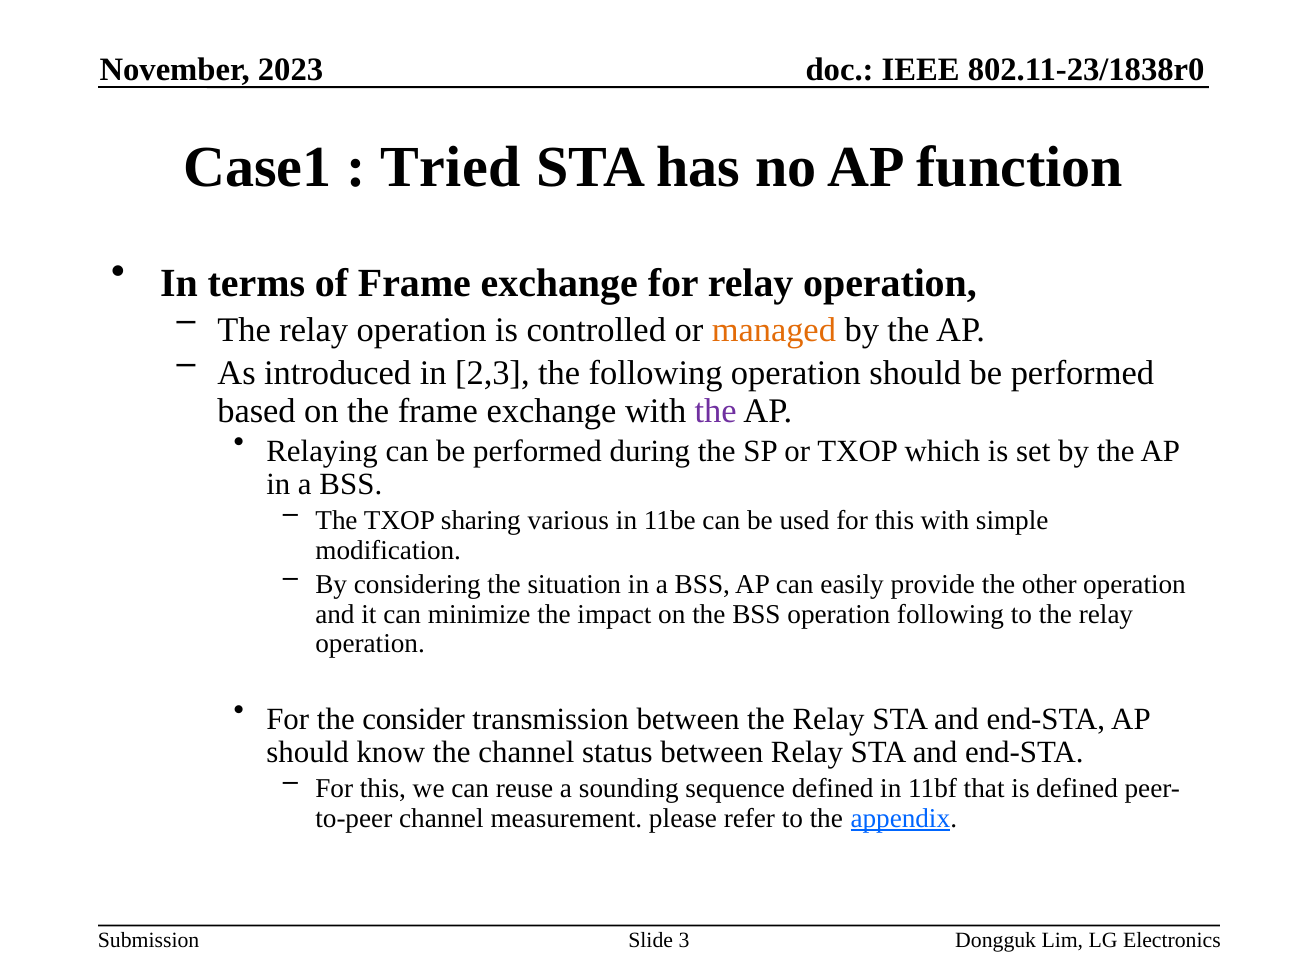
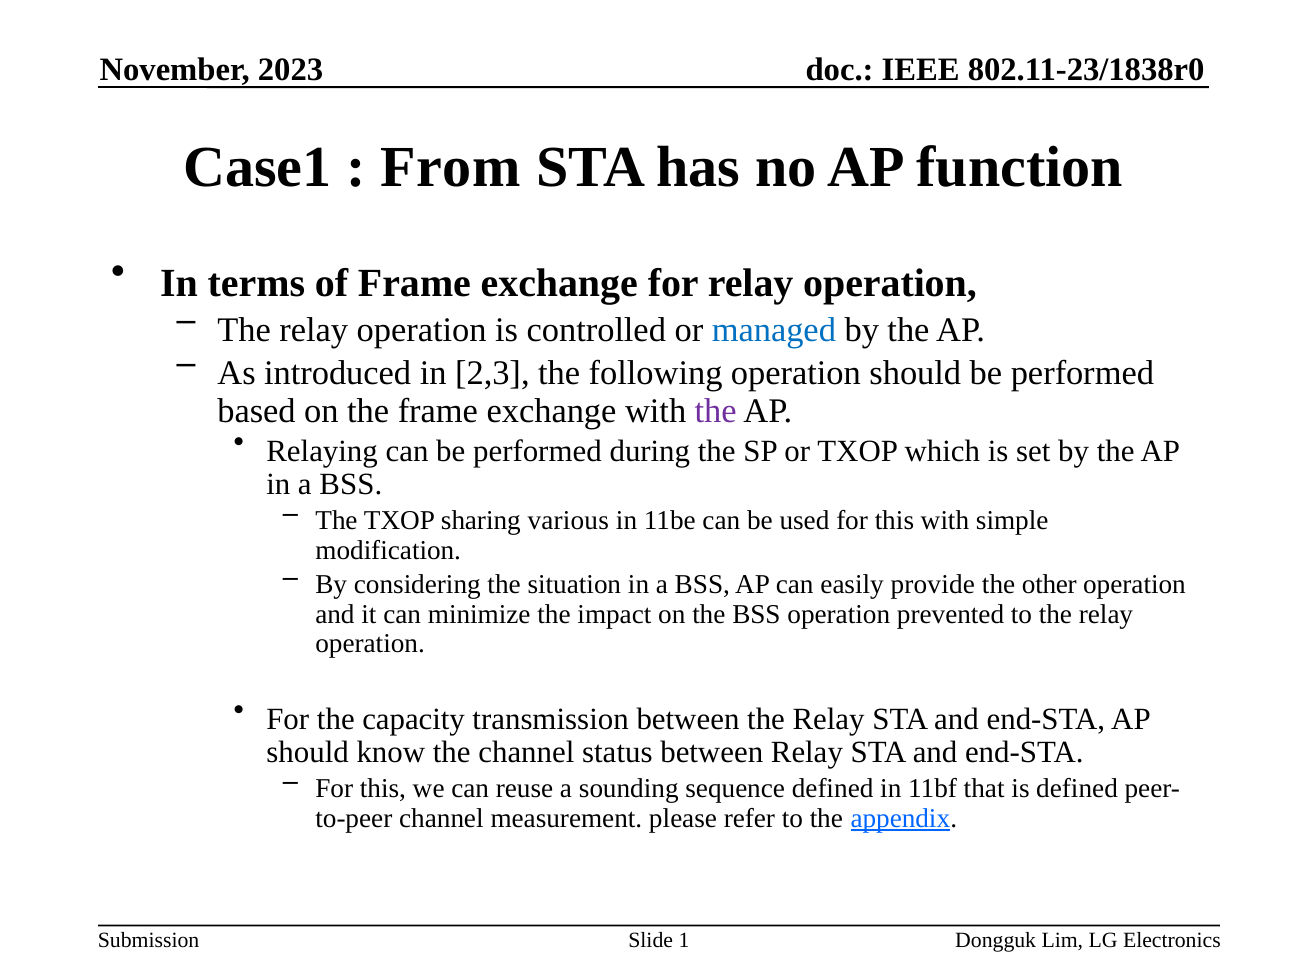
Tried: Tried -> From (451, 167)
managed colour: orange -> blue (774, 330)
operation following: following -> prevented (951, 614)
consider: consider -> capacity (414, 719)
3: 3 -> 1 (684, 940)
